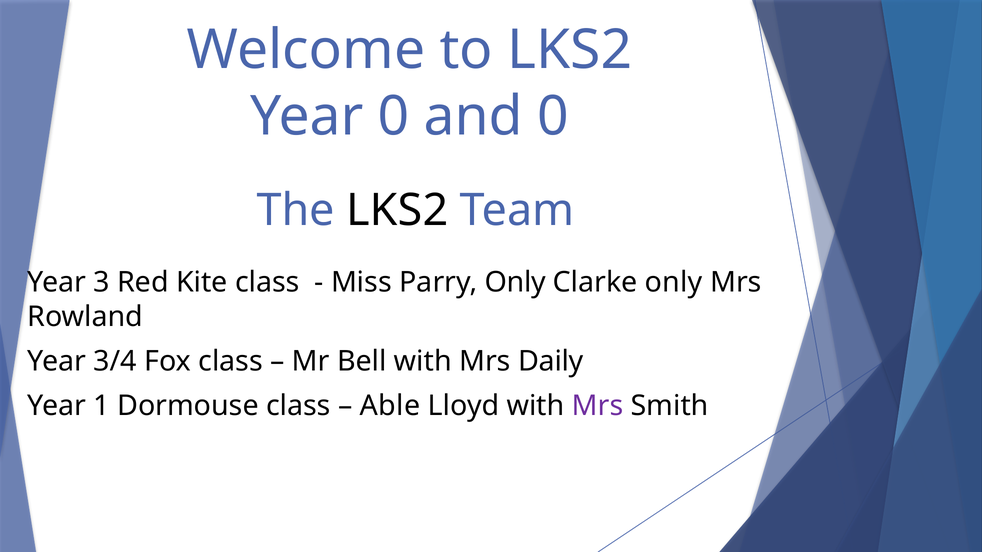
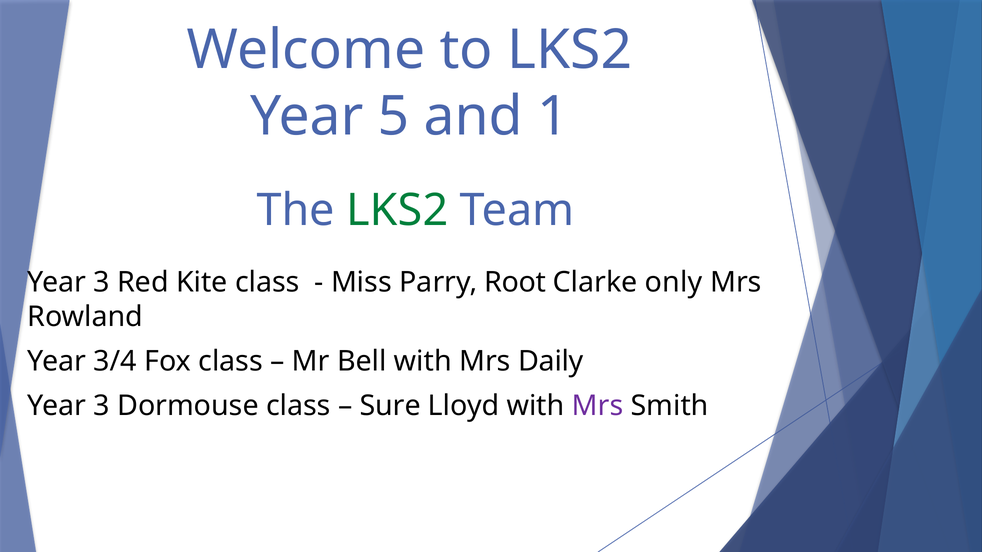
Year 0: 0 -> 5 (394, 117)
and 0: 0 -> 1 (553, 117)
LKS2 colour: black -> green (397, 211)
Parry Only: Only -> Root (515, 283)
1: 1 -> 3 (102, 406)
Able: Able -> Sure (390, 406)
